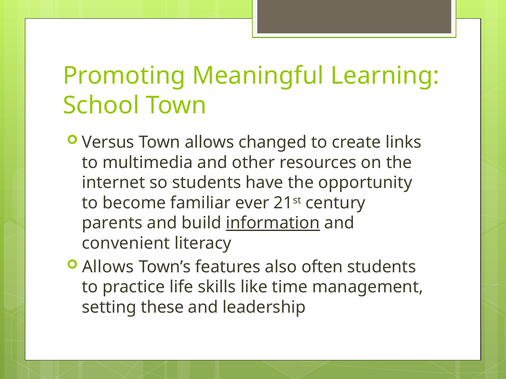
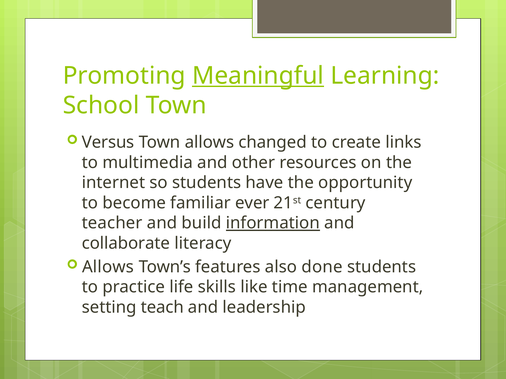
Meaningful underline: none -> present (258, 76)
parents: parents -> teacher (112, 223)
convenient: convenient -> collaborate (126, 244)
often: often -> done (322, 267)
these: these -> teach (162, 308)
